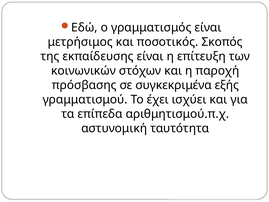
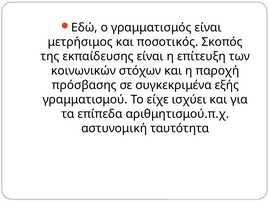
έχει: έχει -> είχε (158, 99)
